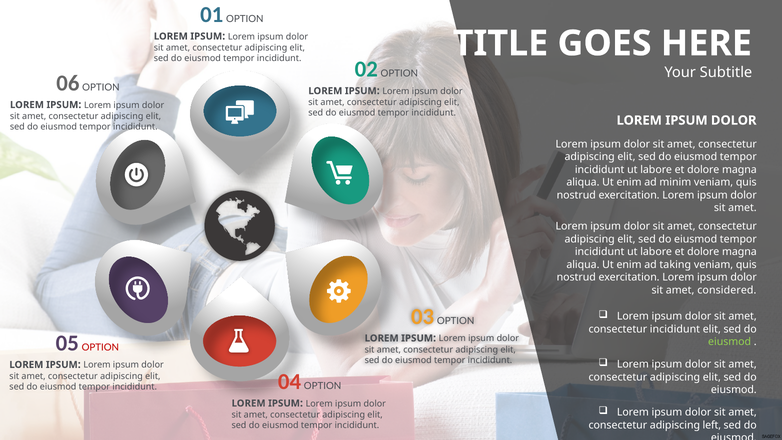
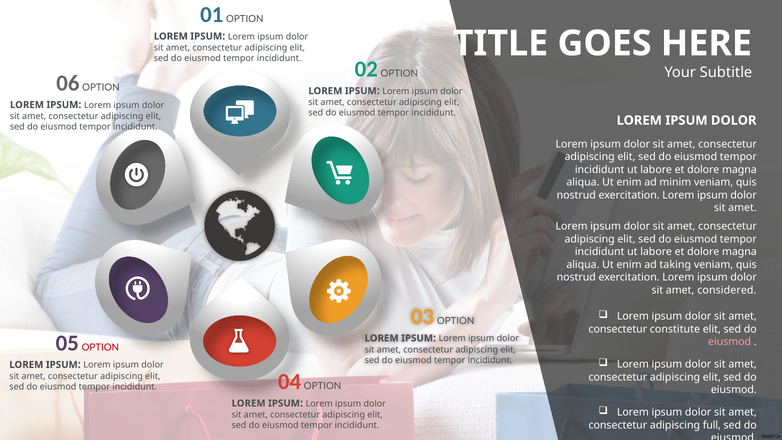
consectetur incididunt: incididunt -> constitute (675, 329)
eiusmod colour: light green -> pink (730, 342)
left: left -> full (712, 425)
